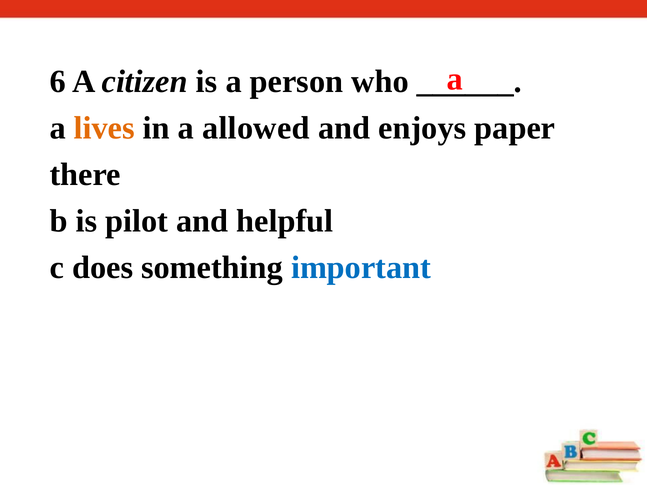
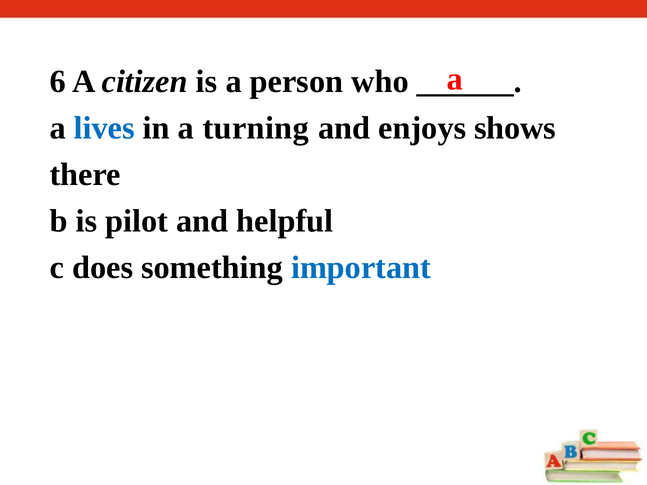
lives colour: orange -> blue (104, 128)
allowed: allowed -> turning (256, 128)
paper: paper -> shows (515, 128)
